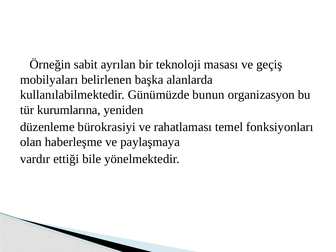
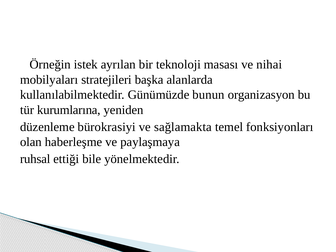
sabit: sabit -> istek (86, 65)
geçiş: geçiş -> nihai (269, 65)
belirlenen: belirlenen -> stratejileri (106, 80)
rahatlaması: rahatlaması -> sağlamakta (183, 127)
vardır: vardır -> ruhsal (35, 159)
